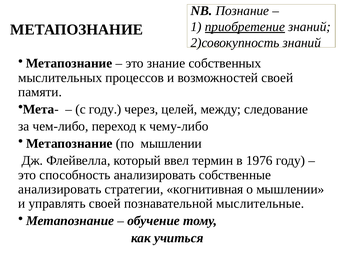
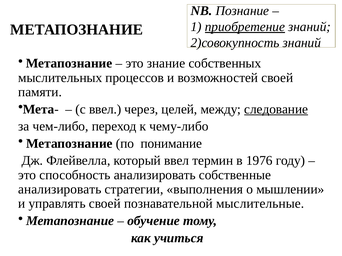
с году: году -> ввел (105, 109)
следование underline: none -> present (276, 109)
по мышлении: мышлении -> понимание (171, 144)
когнитивная: когнитивная -> выполнения (205, 190)
